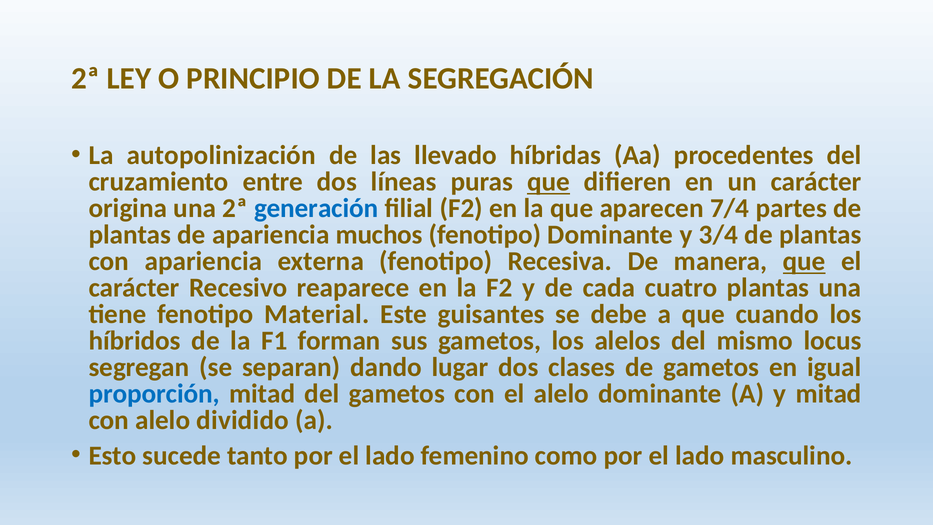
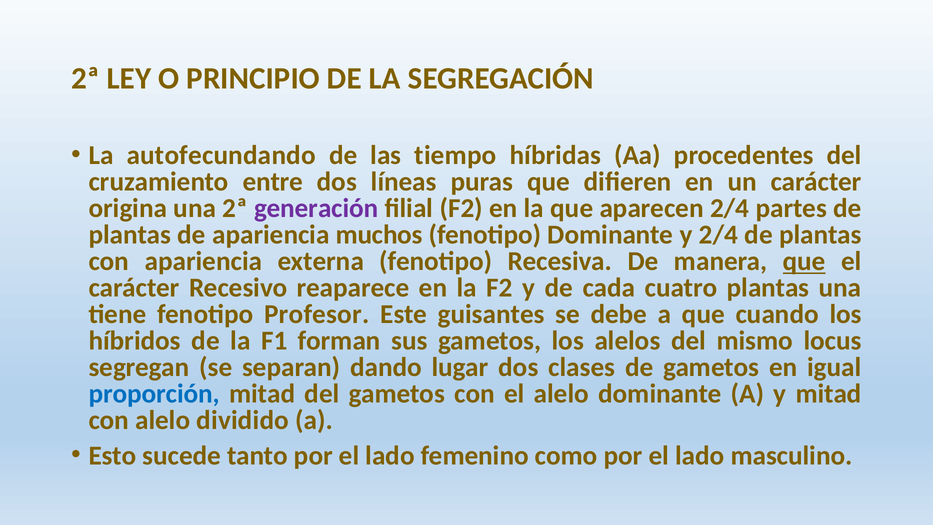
autopolinización: autopolinización -> autofecundando (221, 155)
llevado: llevado -> tiempo (455, 155)
que underline: present -> none (549, 182)
generación colour: blue -> purple (316, 208)
aparecen 7/4: 7/4 -> 2/4 (730, 208)
y 3/4: 3/4 -> 2/4 (718, 235)
Material: Material -> Profesor (317, 314)
